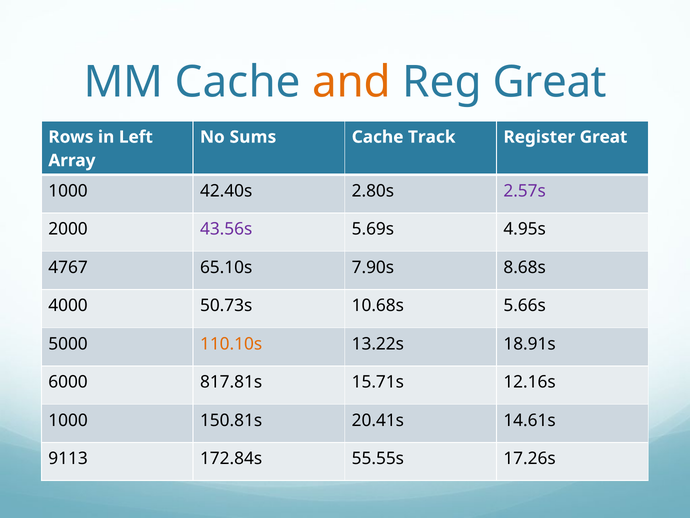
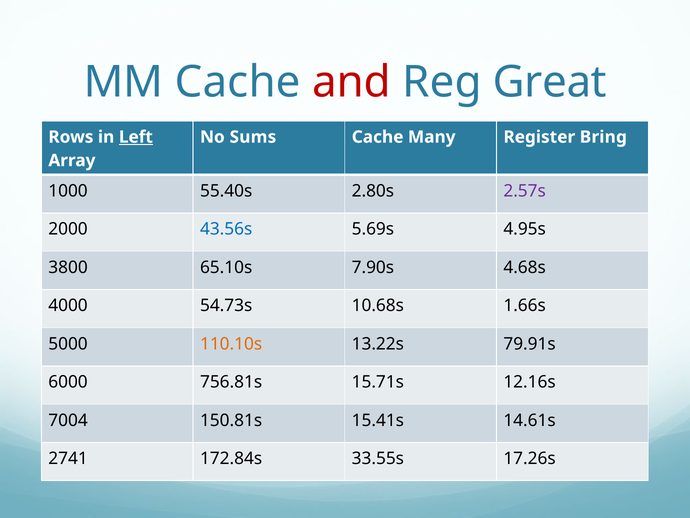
and colour: orange -> red (352, 82)
Left underline: none -> present (136, 137)
Track: Track -> Many (432, 137)
Register Great: Great -> Bring (603, 137)
42.40s: 42.40s -> 55.40s (226, 191)
43.56s colour: purple -> blue (226, 229)
4767: 4767 -> 3800 (68, 267)
8.68s: 8.68s -> 4.68s (525, 267)
50.73s: 50.73s -> 54.73s (226, 305)
5.66s: 5.66s -> 1.66s (525, 305)
18.91s: 18.91s -> 79.91s (530, 344)
817.81s: 817.81s -> 756.81s (231, 382)
1000: 1000 -> 7004 (68, 420)
20.41s: 20.41s -> 15.41s (378, 420)
9113: 9113 -> 2741 (68, 458)
55.55s: 55.55s -> 33.55s (378, 458)
